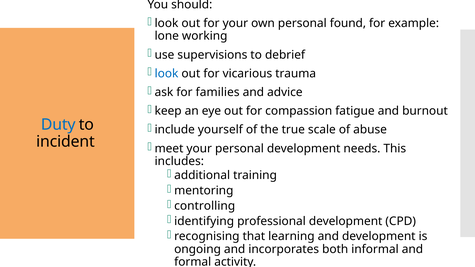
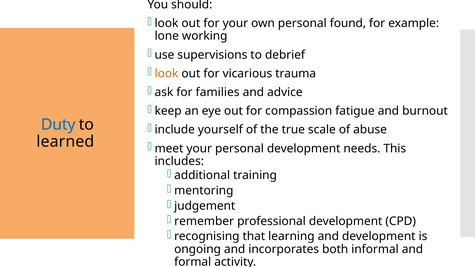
look colour: blue -> orange (167, 74)
incident: incident -> learned (65, 142)
controlling: controlling -> judgement (205, 206)
identifying: identifying -> remember (204, 221)
